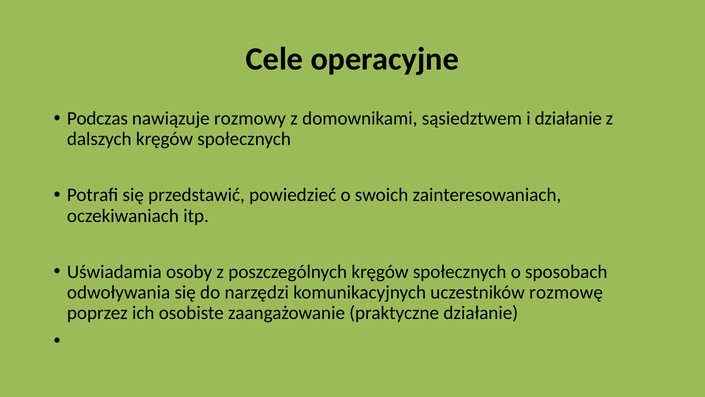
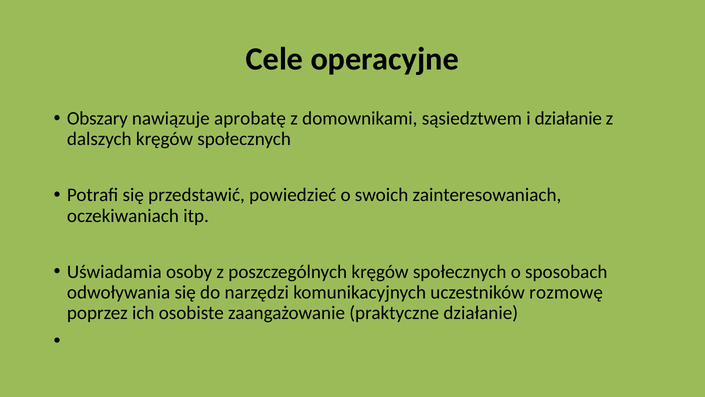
Podczas: Podczas -> Obszary (97, 118)
rozmowy: rozmowy -> aprobatę (250, 118)
